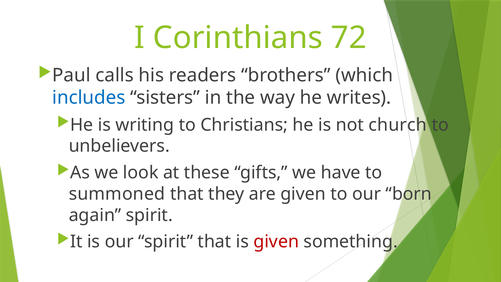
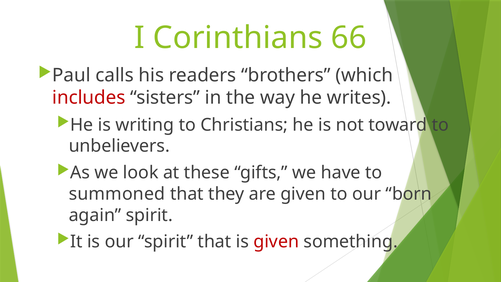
72: 72 -> 66 (349, 38)
includes colour: blue -> red (89, 98)
church: church -> toward (398, 125)
